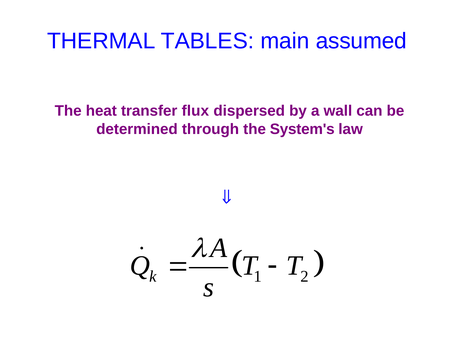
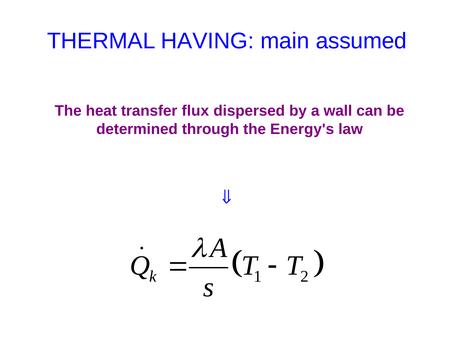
TABLES: TABLES -> HAVING (207, 41)
System's: System's -> Energy's (302, 129)
